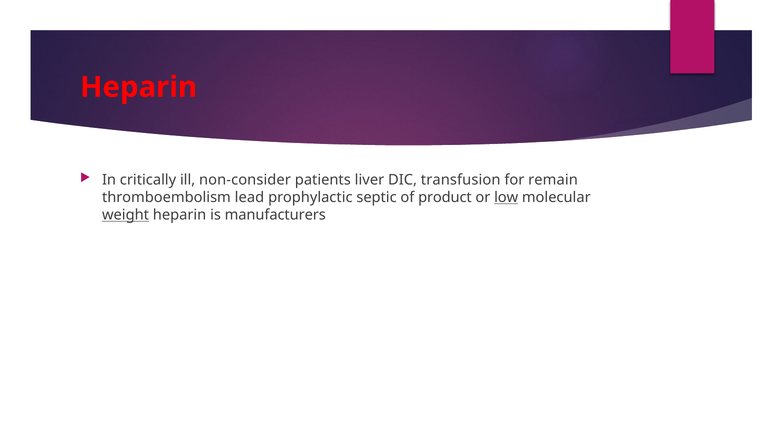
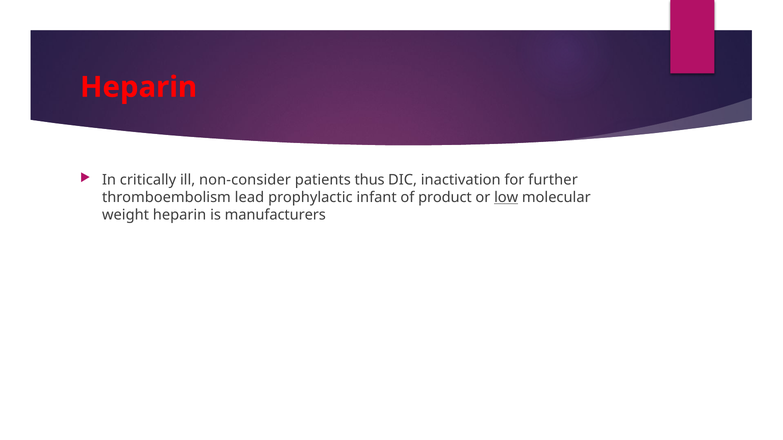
liver: liver -> thus (370, 180)
transfusion: transfusion -> inactivation (461, 180)
remain: remain -> further (553, 180)
septic: septic -> infant (377, 198)
weight underline: present -> none (126, 215)
